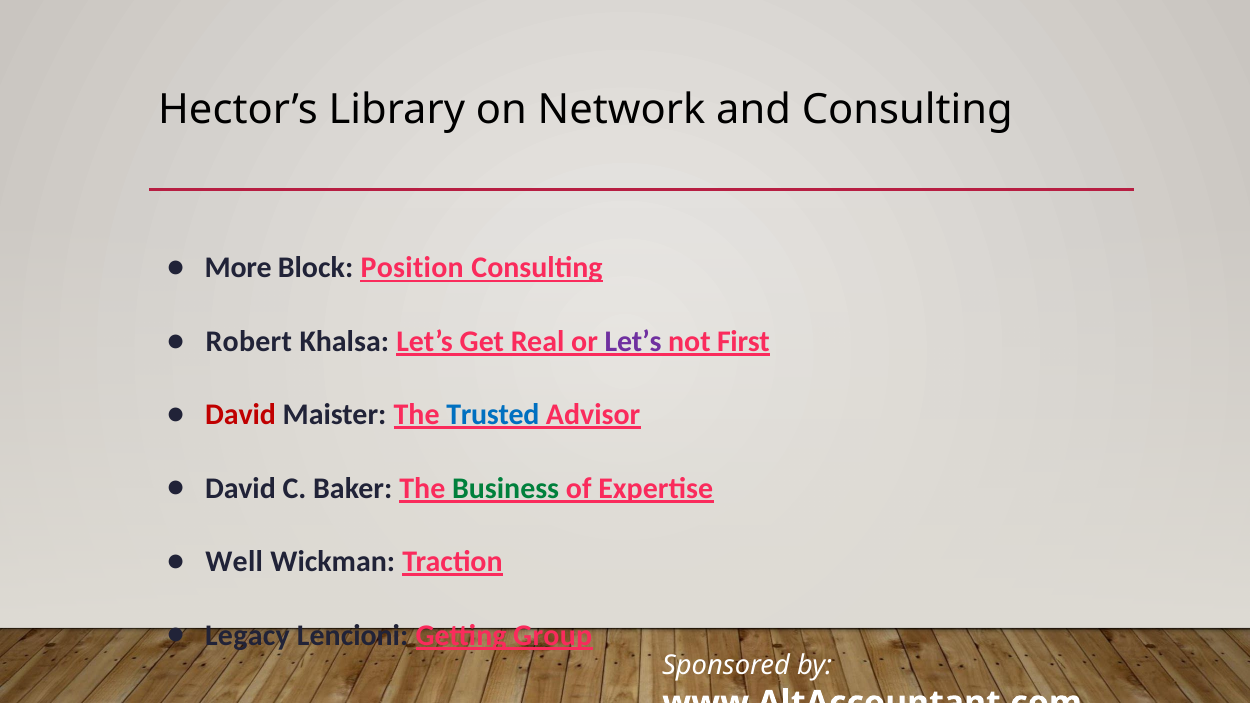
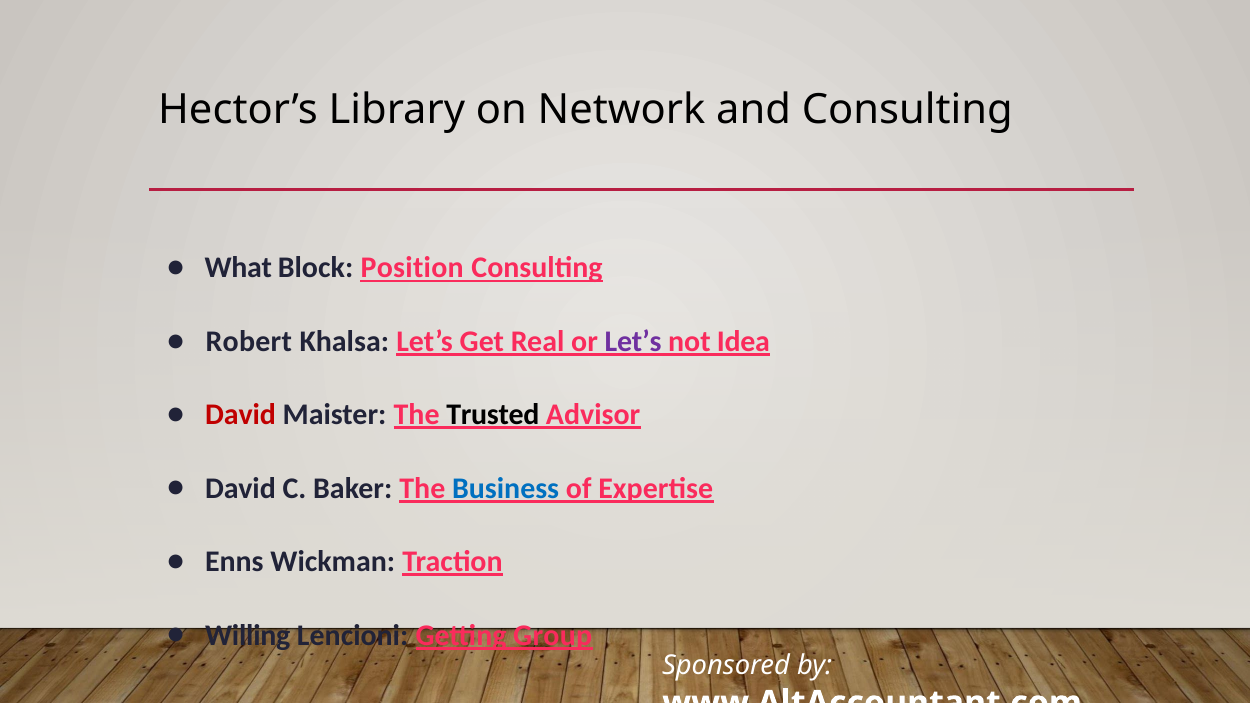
More: More -> What (238, 268)
First: First -> Idea (743, 342)
Trusted colour: blue -> black (493, 415)
Business colour: green -> blue (506, 488)
Well: Well -> Enns (234, 562)
Legacy: Legacy -> Willing (248, 635)
